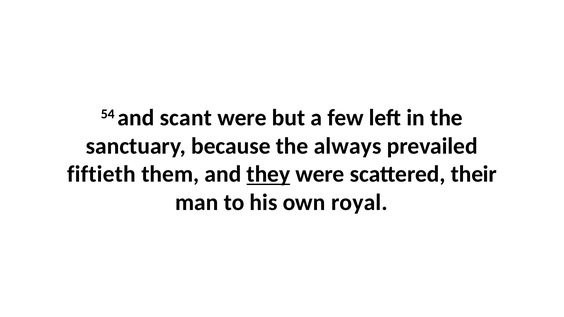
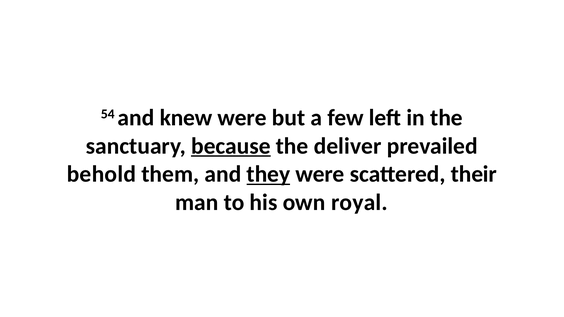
scant: scant -> knew (186, 118)
because underline: none -> present (231, 146)
always: always -> deliver (348, 146)
fiftieth: fiftieth -> behold (101, 174)
